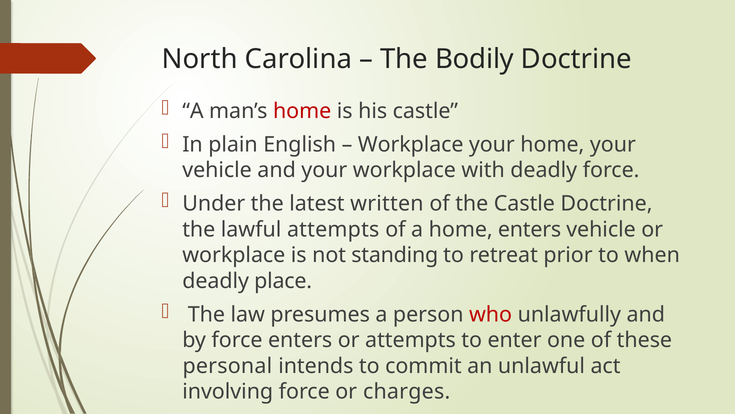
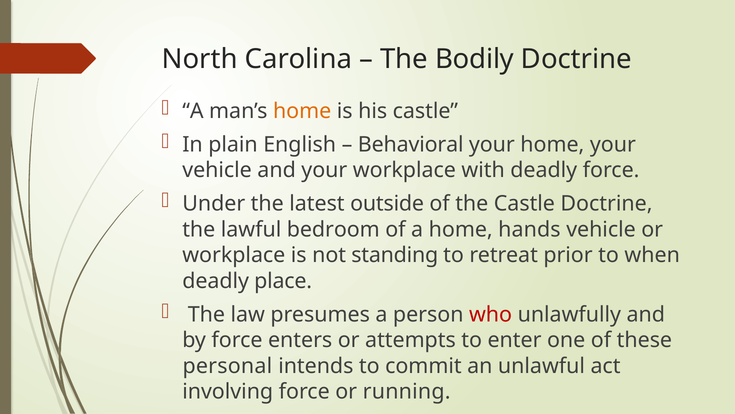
home colour: red -> orange (302, 111)
Workplace: Workplace -> Behavioral (411, 144)
written: written -> outside (387, 204)
lawful attempts: attempts -> bedroom (333, 229)
home enters: enters -> hands (529, 229)
charges: charges -> running (407, 391)
